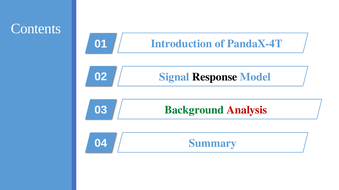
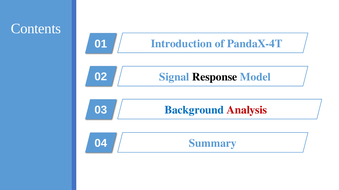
Background colour: green -> blue (194, 110)
